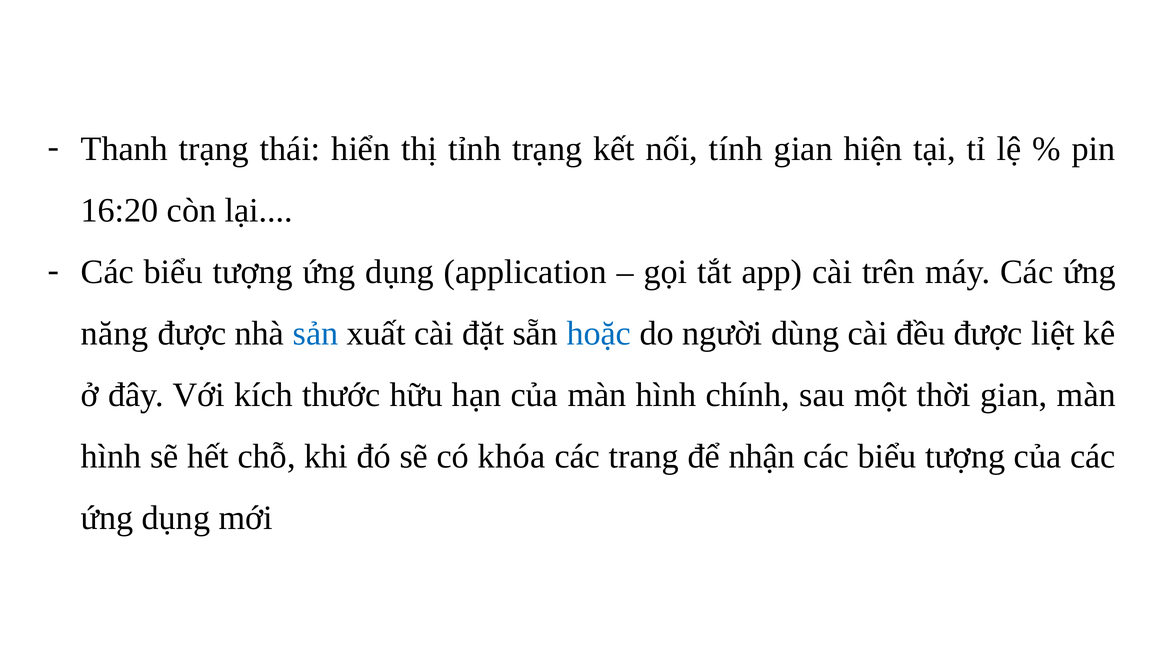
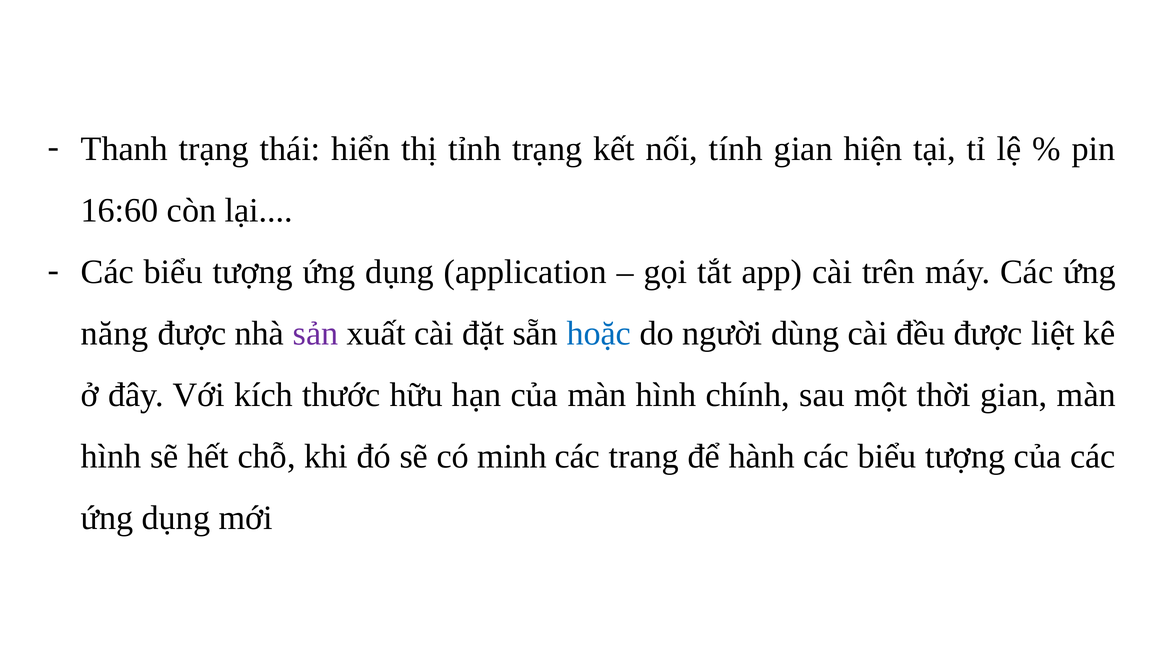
16:20: 16:20 -> 16:60 (120, 211)
sản colour: blue -> purple (316, 334)
khóa: khóa -> minh (512, 457)
nhận: nhận -> hành (762, 457)
